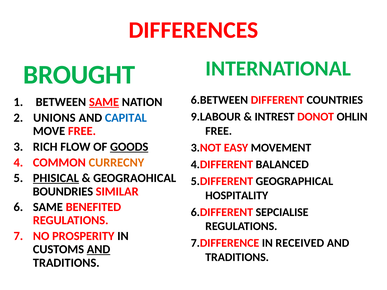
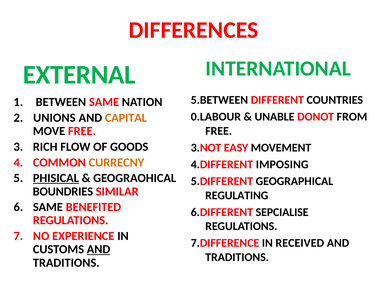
BROUGHT: BROUGHT -> EXTERNAL (79, 75)
6.BETWEEN: 6.BETWEEN -> 5.BETWEEN (219, 100)
SAME underline: present -> none (104, 102)
9.LABOUR: 9.LABOUR -> 0.LABOUR (216, 117)
INTREST: INTREST -> UNABLE (275, 117)
OHLIN: OHLIN -> FROM (352, 117)
CAPITAL colour: blue -> orange (126, 118)
GOODS underline: present -> none (129, 147)
BALANCED: BALANCED -> IMPOSING (282, 165)
HOSPITALITY: HOSPITALITY -> REGULATING (237, 196)
PROSPERITY: PROSPERITY -> EXPERIENCE (83, 236)
